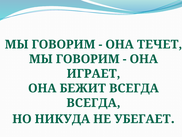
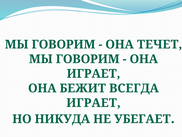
ВСЕГДА: ВСЕГДА -> ИГРАЕТ (93, 103)
